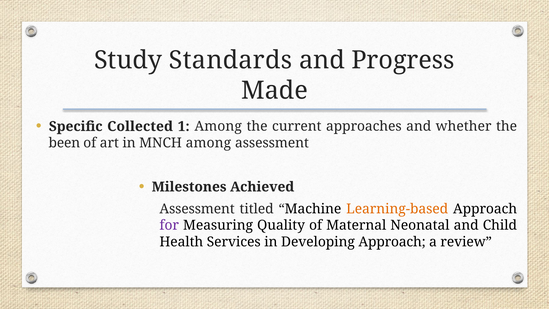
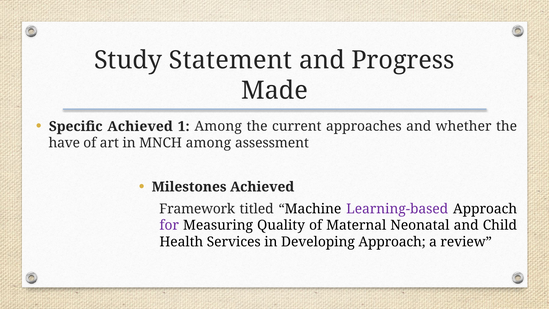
Standards: Standards -> Statement (230, 60)
Specific Collected: Collected -> Achieved (140, 126)
been: been -> have (64, 143)
Assessment: Assessment -> Framework (197, 209)
Learning-based colour: orange -> purple (397, 209)
